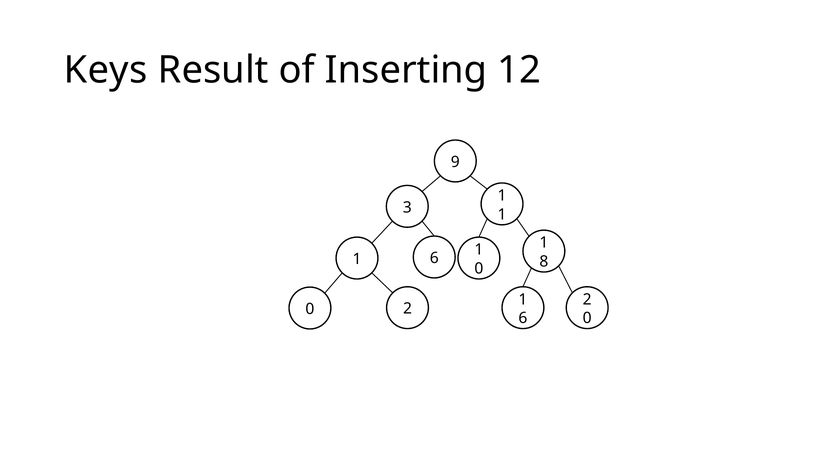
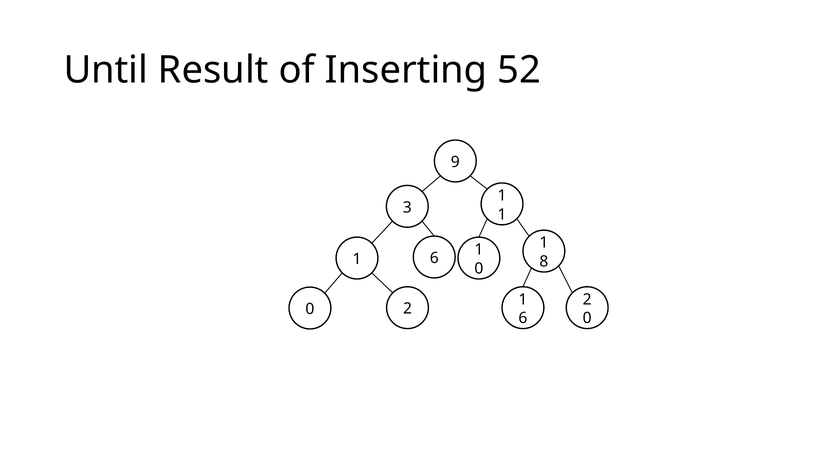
Keys: Keys -> Until (106, 70)
12: 12 -> 52 (519, 70)
